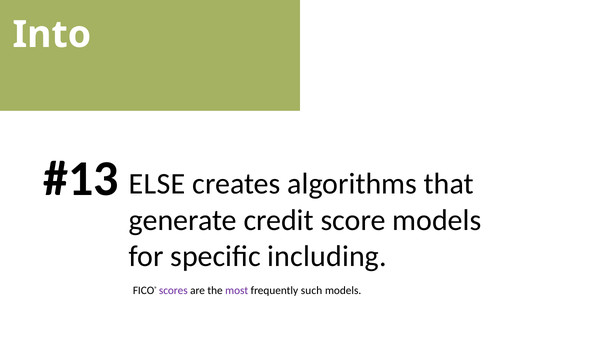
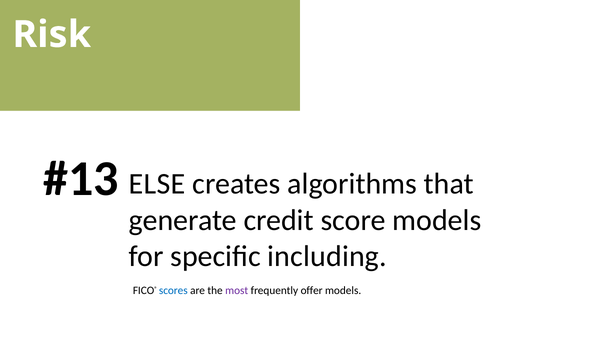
Into: Into -> Risk (52, 35)
scores colour: purple -> blue (173, 290)
such: such -> offer (312, 290)
